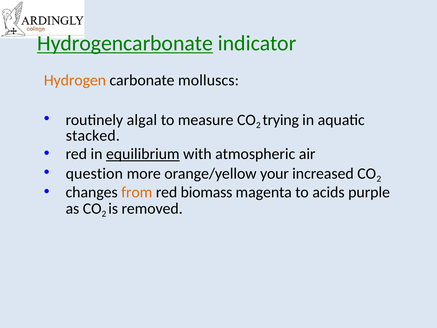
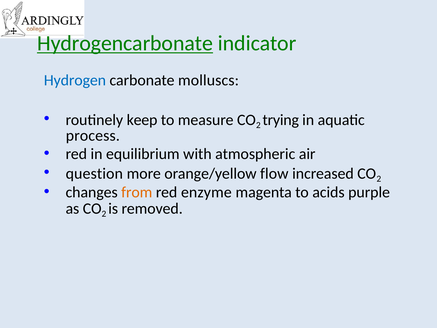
Hydrogen colour: orange -> blue (75, 80)
algal: algal -> keep (142, 120)
stacked: stacked -> process (93, 135)
equilibrium underline: present -> none (143, 154)
your: your -> flow (274, 173)
biomass: biomass -> enzyme (206, 192)
